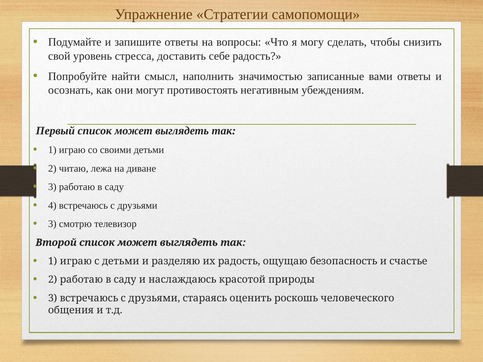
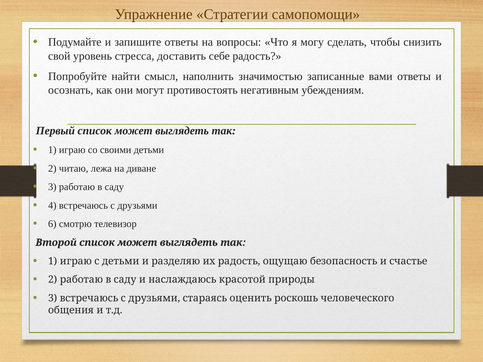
3: 3 -> 6 (52, 224)
